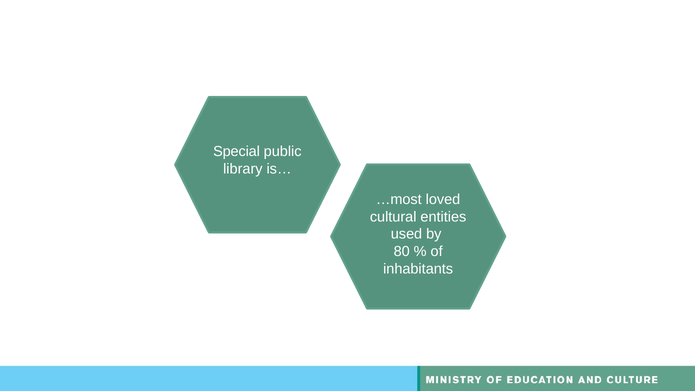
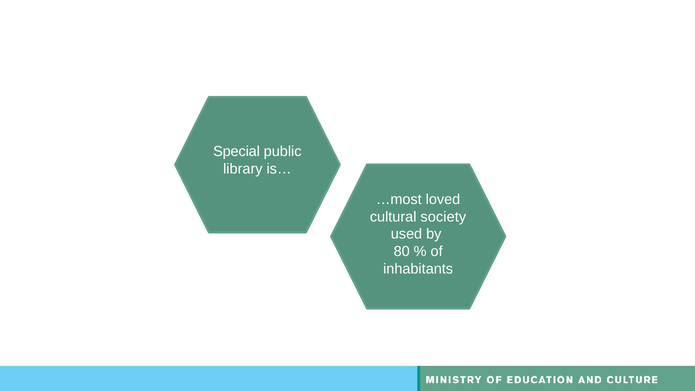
entities: entities -> society (443, 217)
